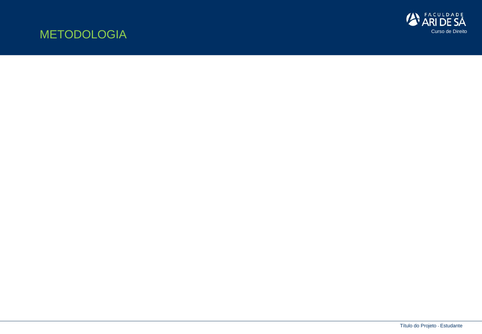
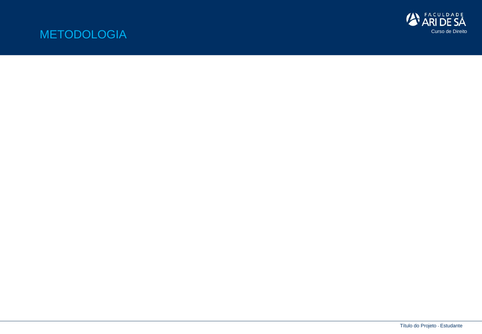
METODOLOGIA colour: light green -> light blue (83, 35)
